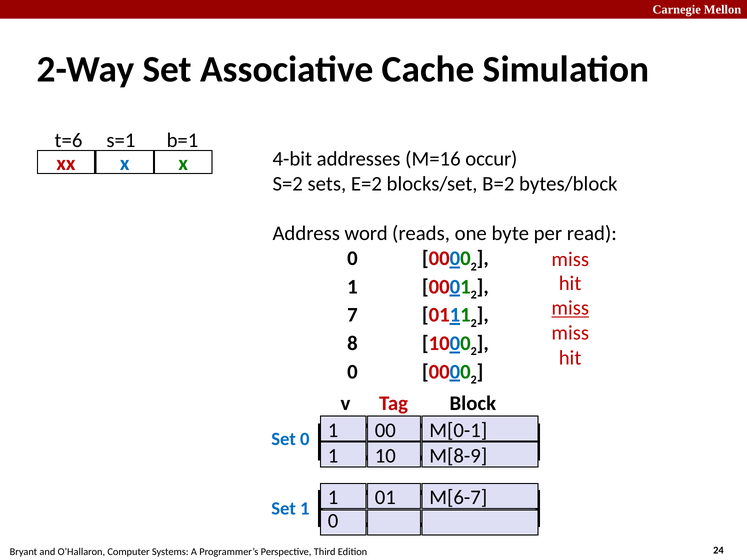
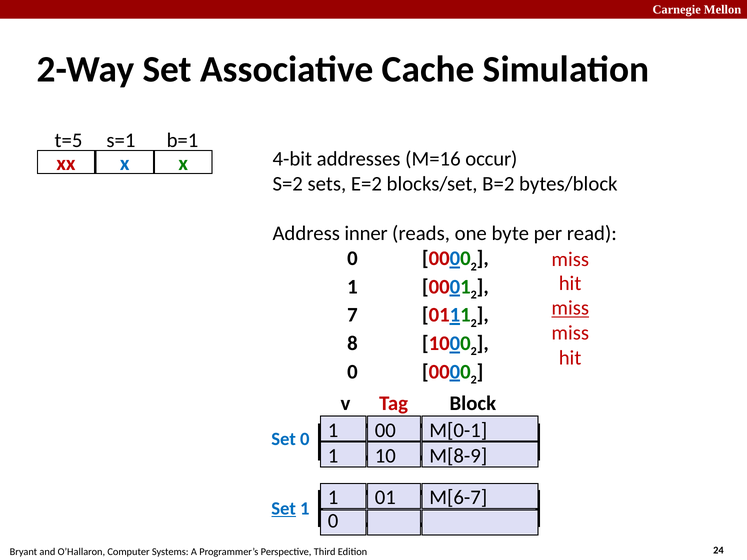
t=6: t=6 -> t=5 (69, 141)
word: word -> inner (366, 234)
Set underline: none -> present (284, 509)
